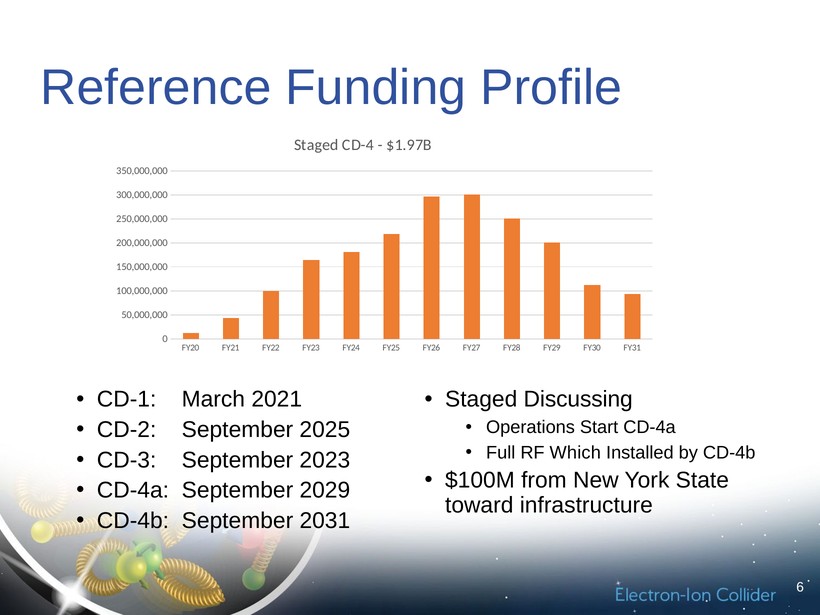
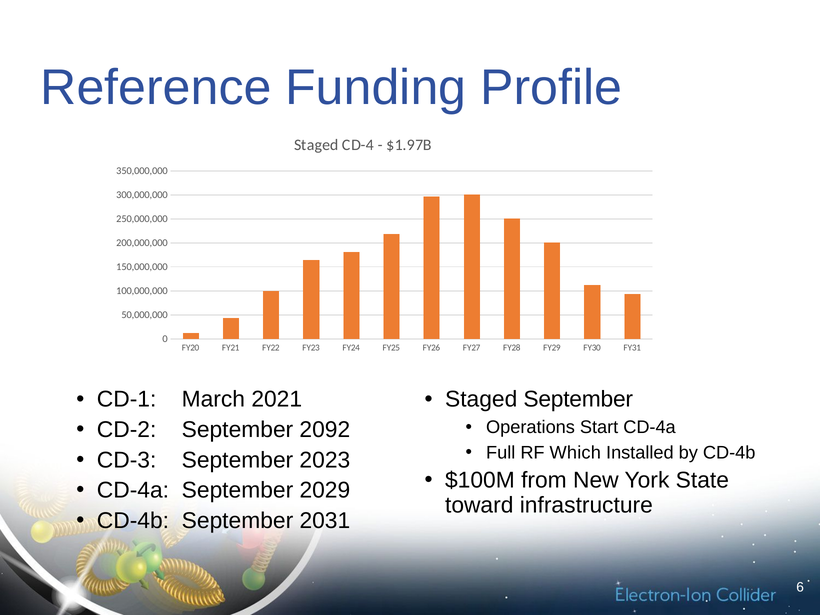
Staged Discussing: Discussing -> September (578, 399)
2025: 2025 -> 2092 (325, 430)
